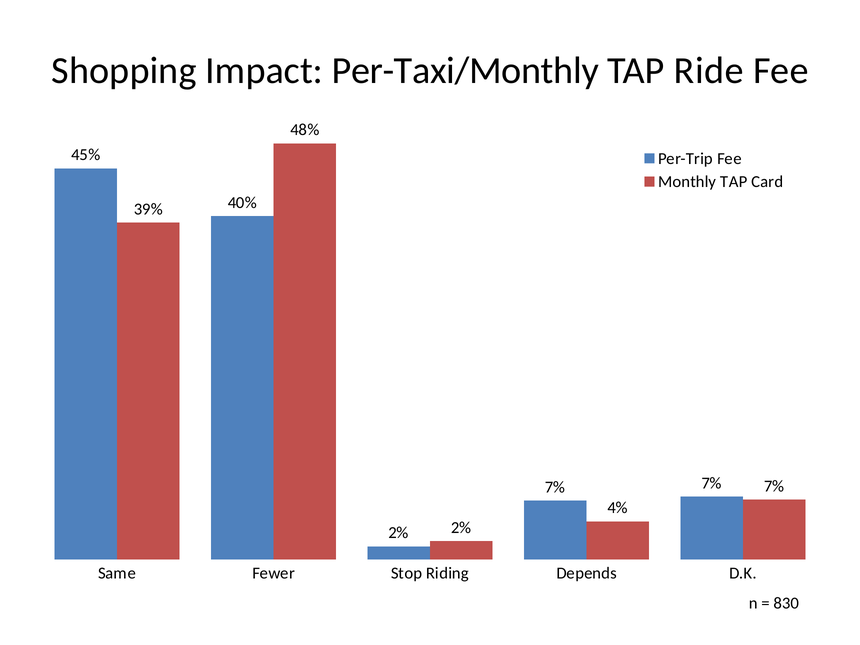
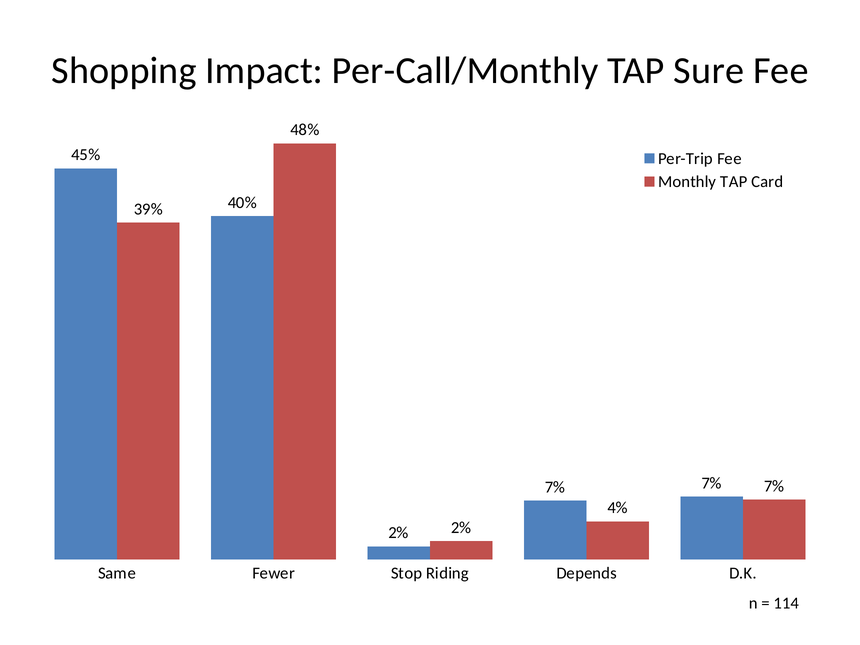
Per-Taxi/Monthly: Per-Taxi/Monthly -> Per-Call/Monthly (465, 71)
Ride: Ride -> Sure (709, 71)
830: 830 -> 114 (786, 603)
